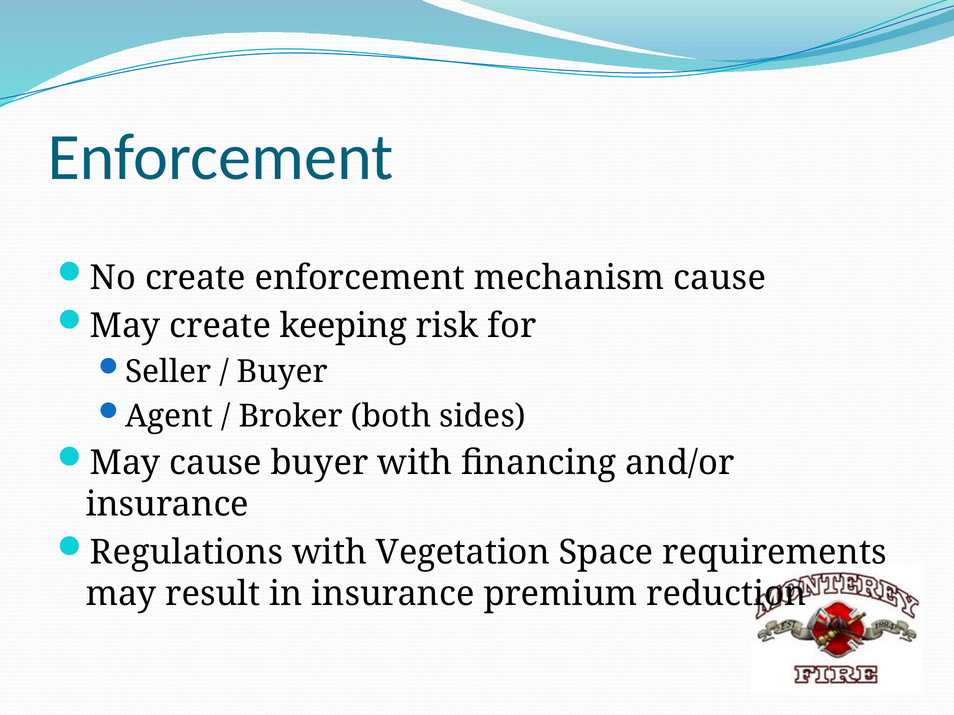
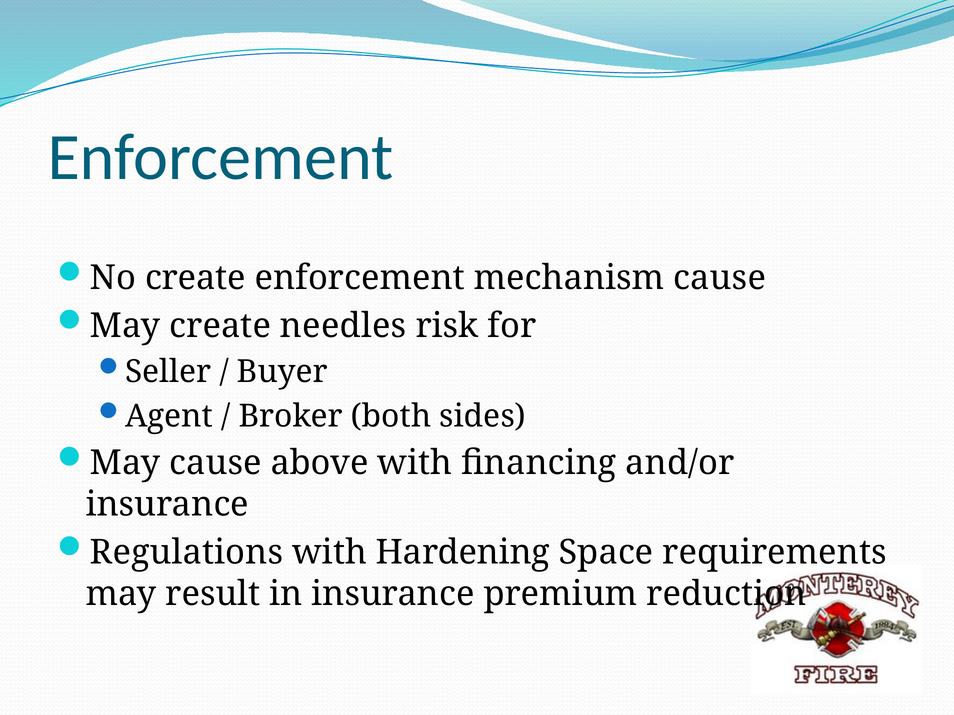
keeping: keeping -> needles (343, 326)
cause buyer: buyer -> above (320, 463)
Vegetation: Vegetation -> Hardening (463, 553)
